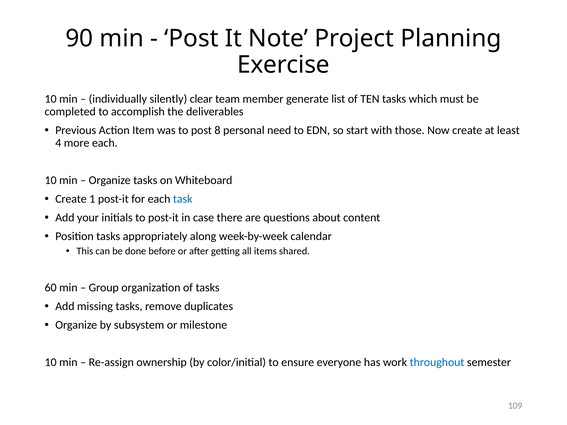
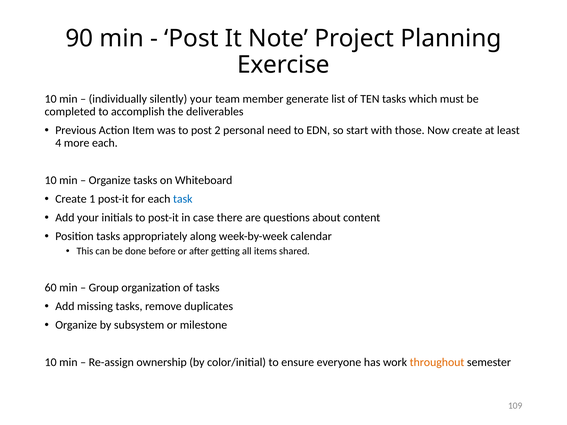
silently clear: clear -> your (201, 99)
8: 8 -> 2 (217, 130)
throughout colour: blue -> orange (437, 363)
